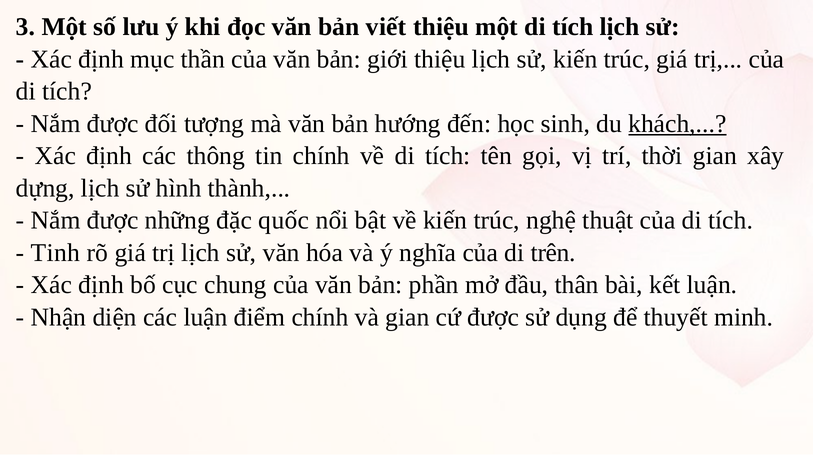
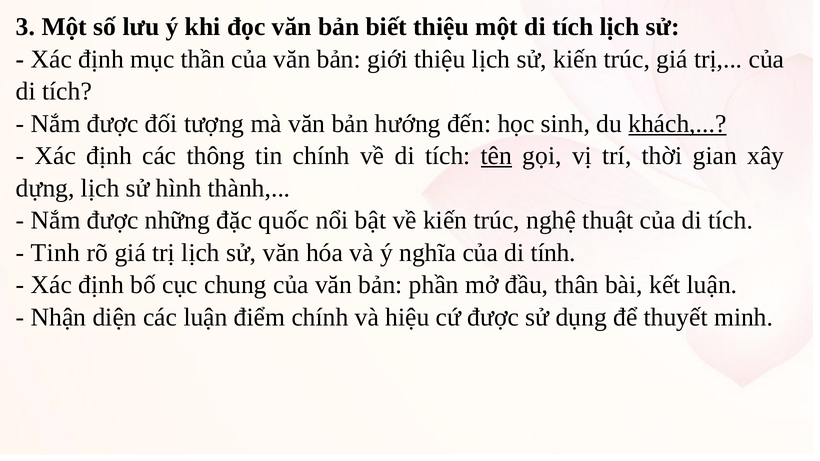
viết: viết -> biết (386, 27)
tên underline: none -> present (496, 156)
trên: trên -> tính (553, 253)
và gian: gian -> hiệu (407, 317)
